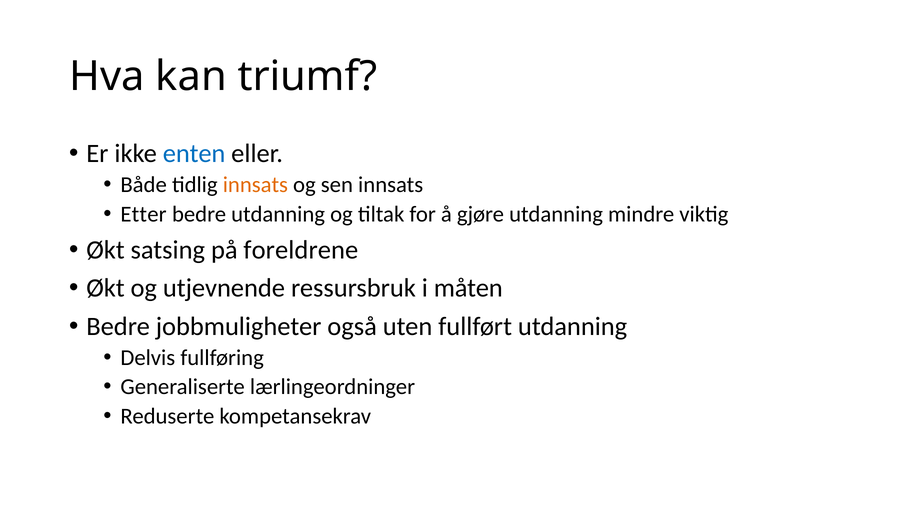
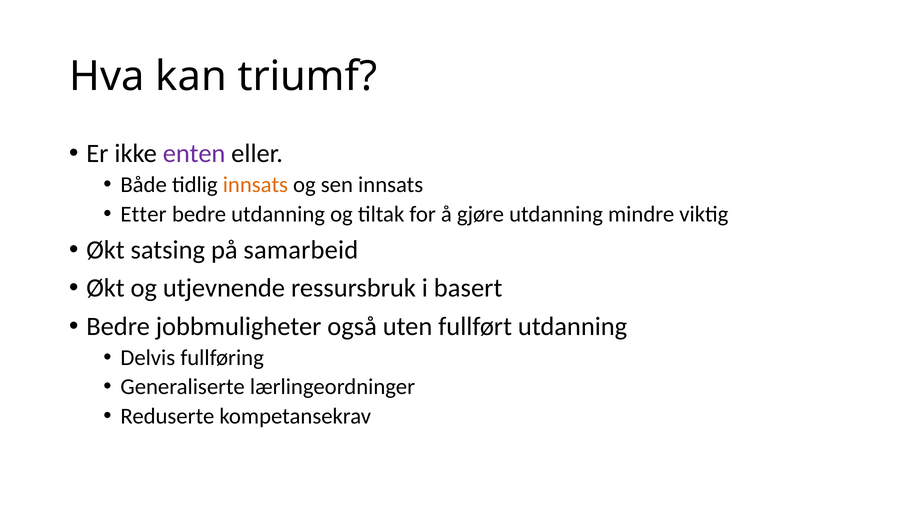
enten colour: blue -> purple (194, 154)
foreldrene: foreldrene -> samarbeid (301, 250)
måten: måten -> basert (468, 288)
